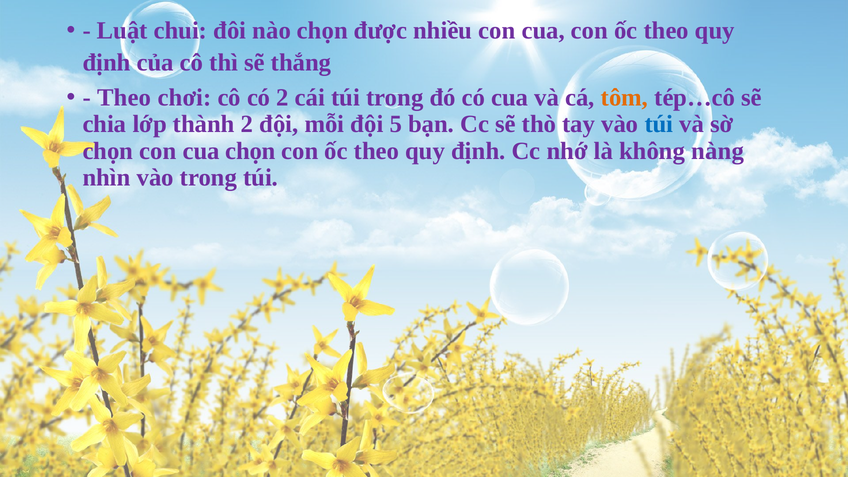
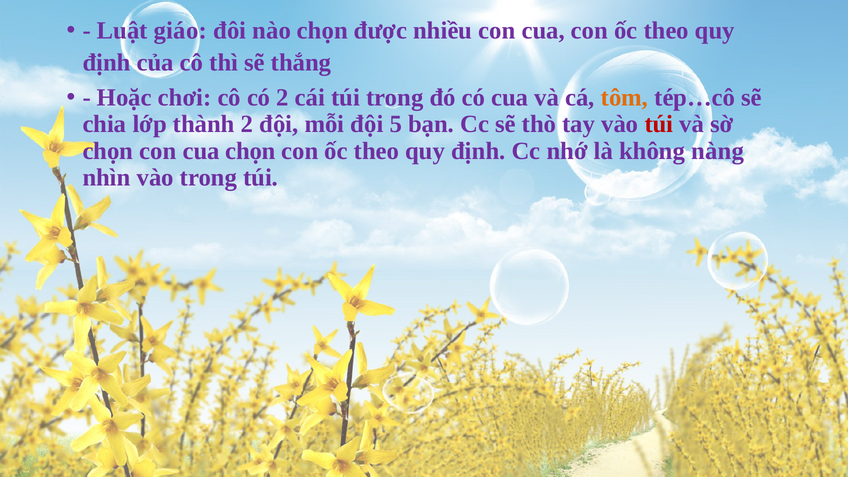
chui: chui -> giáo (180, 31)
Theo: Theo -> Hoặc (124, 98)
túi colour: blue -> red (659, 124)
